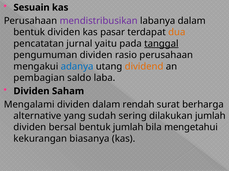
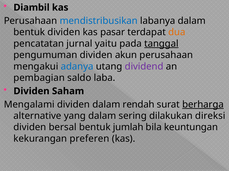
Sesuain: Sesuain -> Diambil (32, 8)
mendistribusikan colour: purple -> blue (99, 21)
rasio: rasio -> akun (126, 55)
dividend colour: orange -> purple (144, 67)
berharga underline: none -> present (203, 105)
yang sudah: sudah -> dalam (102, 116)
dilakukan jumlah: jumlah -> direksi (210, 116)
mengetahui: mengetahui -> keuntungan (191, 128)
biasanya: biasanya -> preferen (89, 139)
